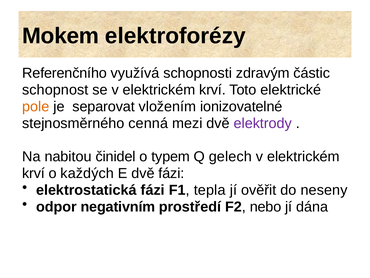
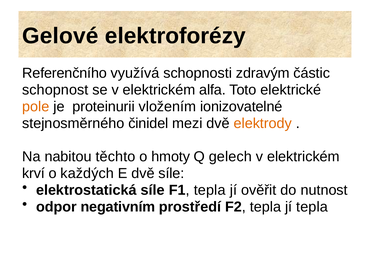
Mokem: Mokem -> Gelové (60, 36)
se v elektrickém krví: krví -> alfa (212, 90)
separovat: separovat -> proteinurii (104, 106)
cenná: cenná -> činidel (148, 123)
elektrody colour: purple -> orange (263, 123)
činidel: činidel -> těchto (115, 156)
typem: typem -> hmoty (171, 156)
dvě fázi: fázi -> síle (171, 173)
elektrostatická fázi: fázi -> síle (153, 190)
neseny: neseny -> nutnost (324, 190)
F2 nebo: nebo -> tepla (265, 207)
jí dána: dána -> tepla (312, 207)
